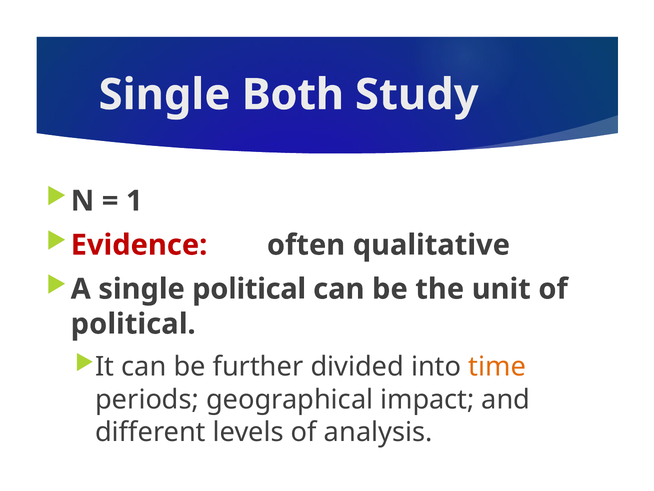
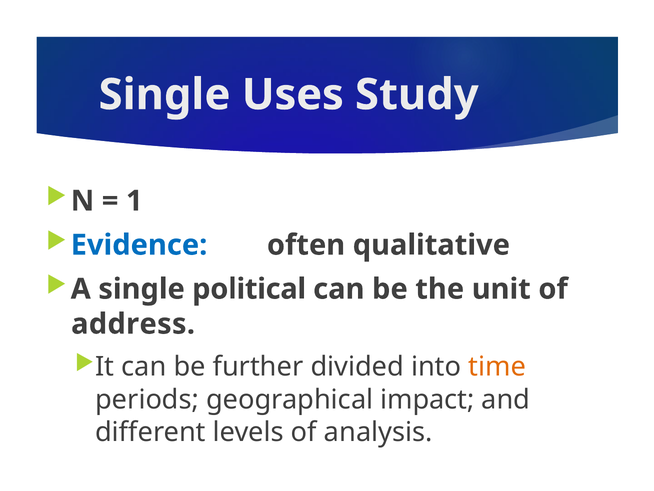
Both: Both -> Uses (293, 95)
Evidence colour: red -> blue (139, 245)
political: political -> address (133, 324)
